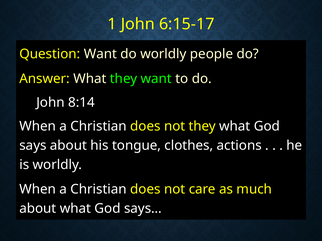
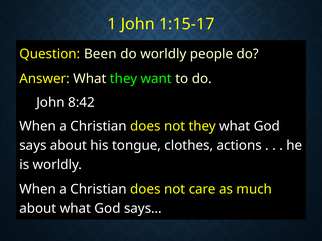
6:15-17: 6:15-17 -> 1:15-17 (187, 24)
Question Want: Want -> Been (100, 54)
8:14: 8:14 -> 8:42 (81, 103)
